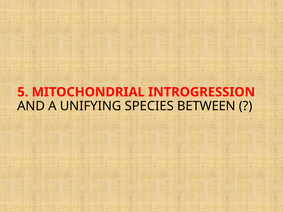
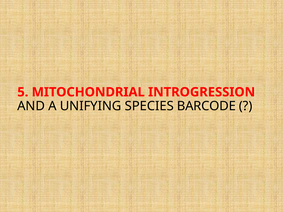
BETWEEN: BETWEEN -> BARCODE (206, 106)
